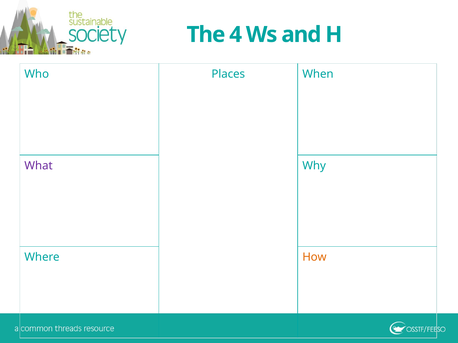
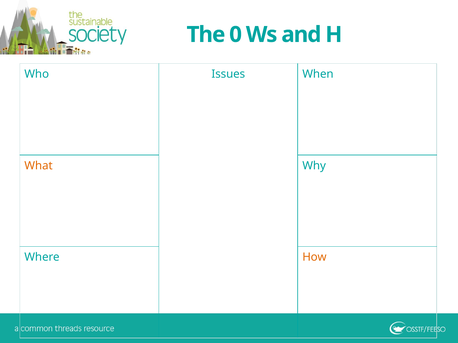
4: 4 -> 0 (236, 35)
Places: Places -> Issues (228, 74)
What colour: purple -> orange (39, 166)
